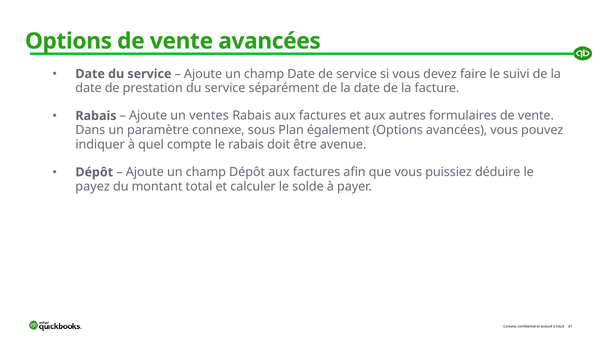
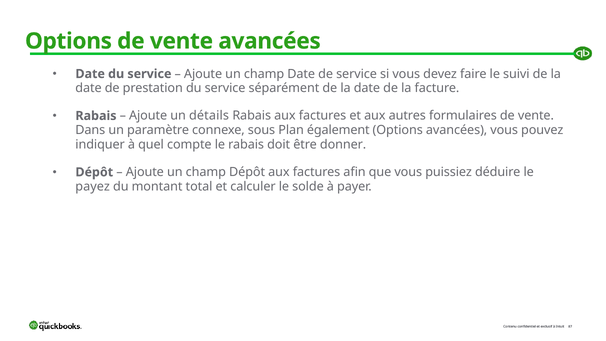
ventes: ventes -> détails (209, 116)
avenue: avenue -> donner (343, 145)
